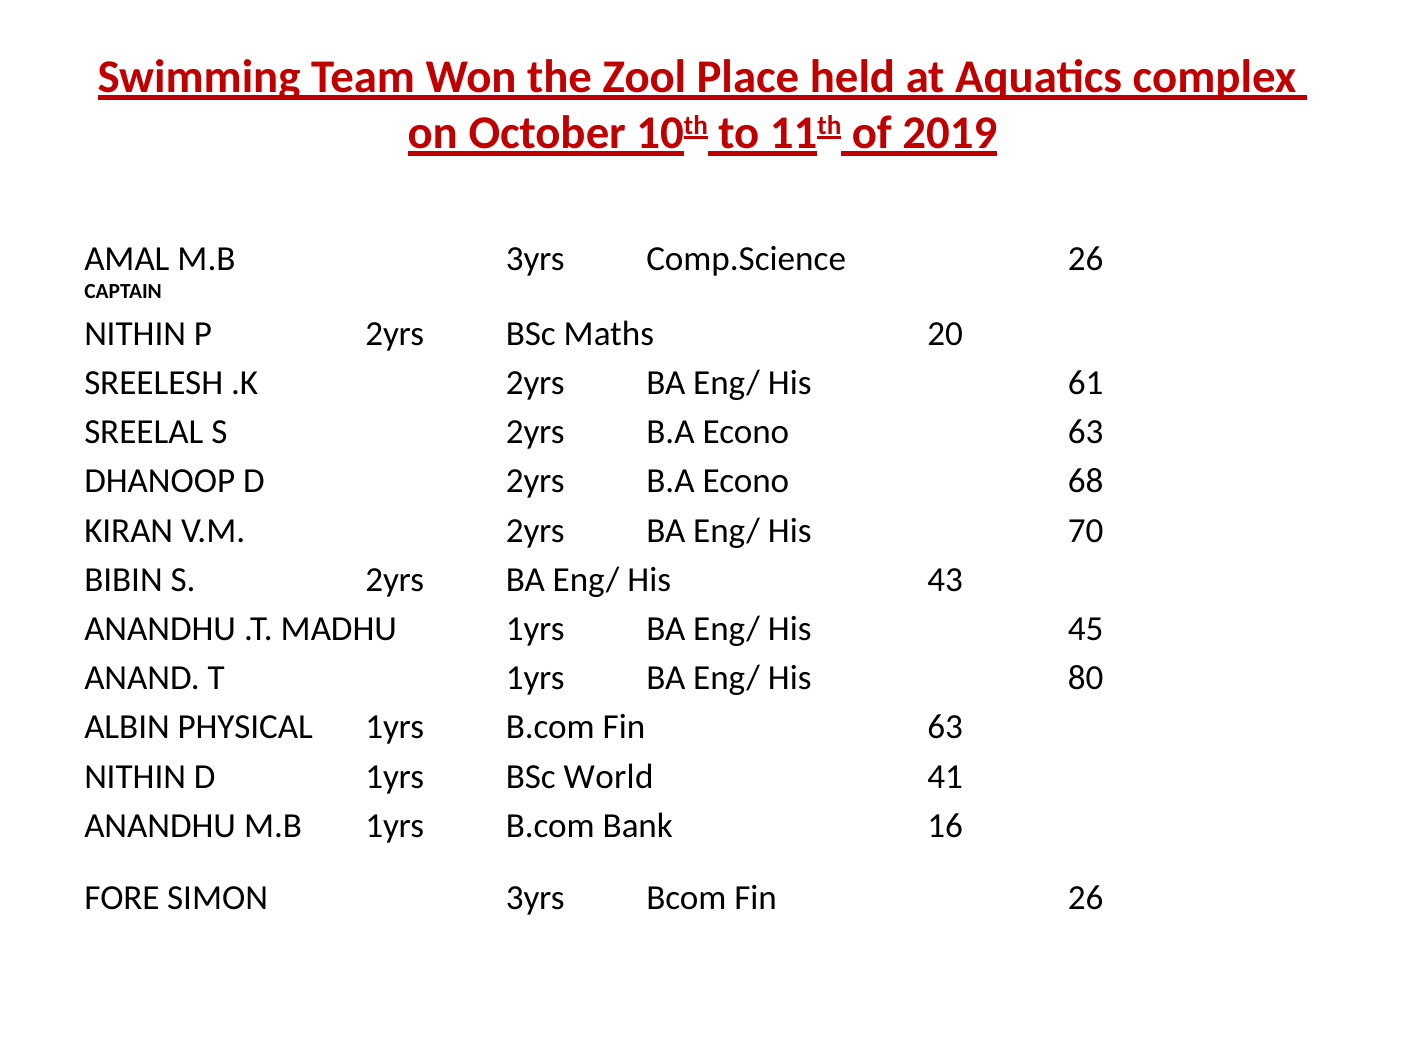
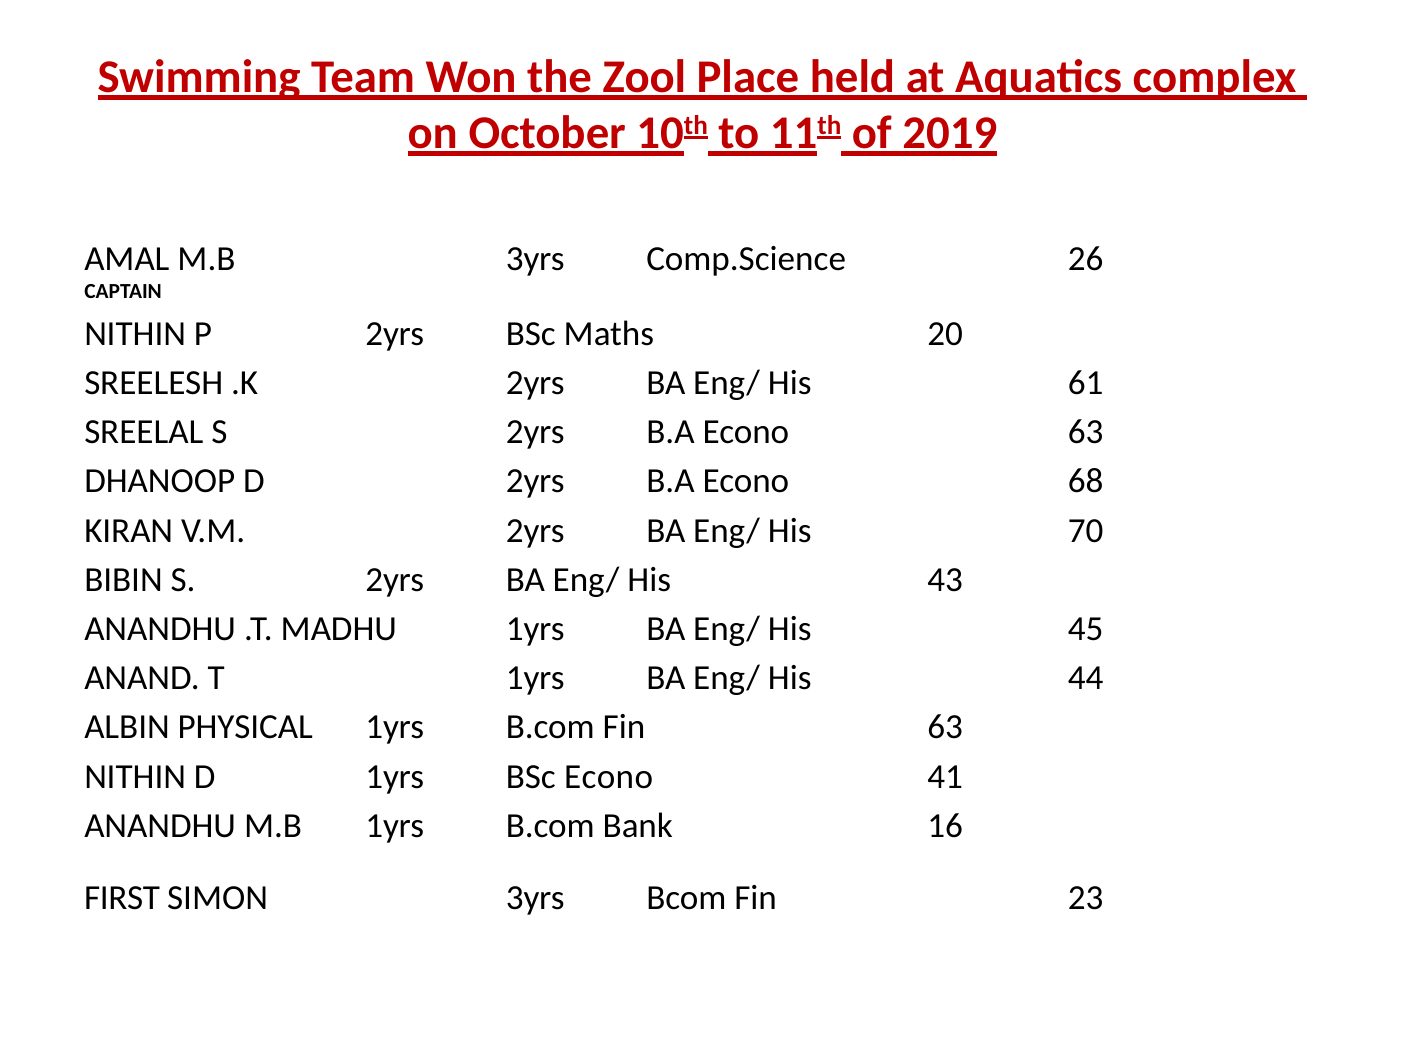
80: 80 -> 44 (1086, 678)
BSc World: World -> Econo (609, 776)
FORE: FORE -> FIRST (122, 898)
Fin 26: 26 -> 23 (1086, 898)
